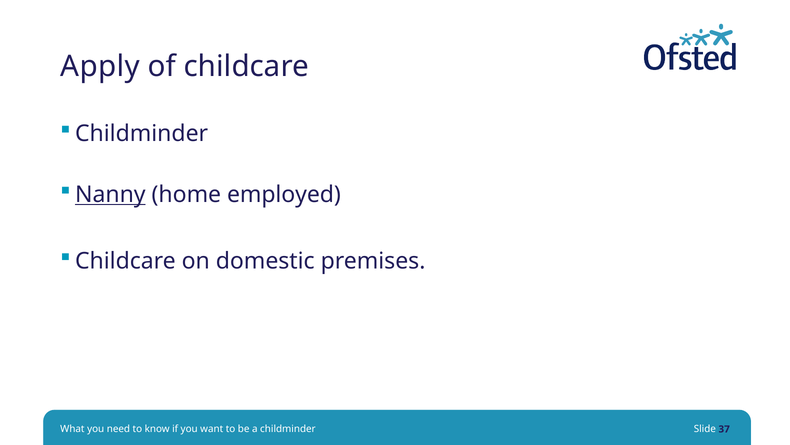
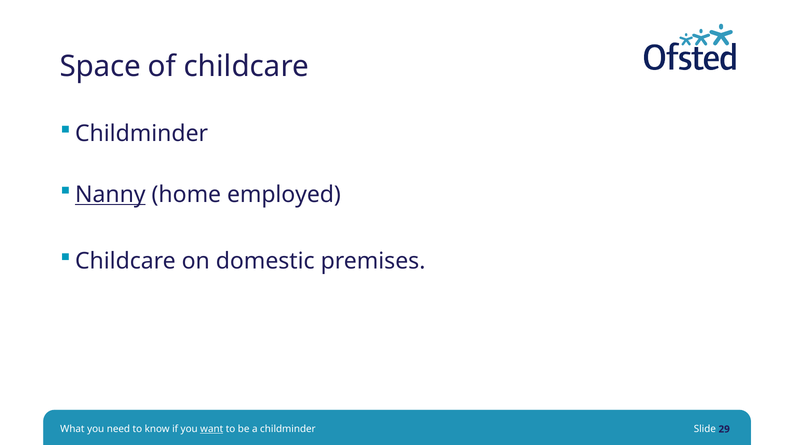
Apply: Apply -> Space (100, 66)
want underline: none -> present (212, 429)
37: 37 -> 29 (724, 429)
